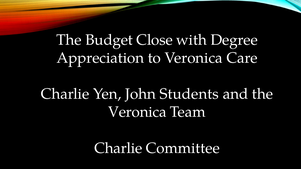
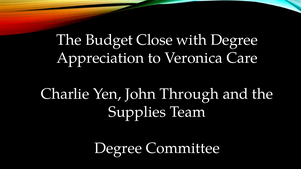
Students: Students -> Through (189, 94)
Veronica: Veronica -> Supplies (137, 112)
Charlie: Charlie -> Degree (118, 148)
